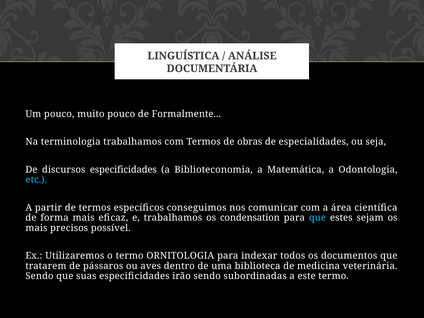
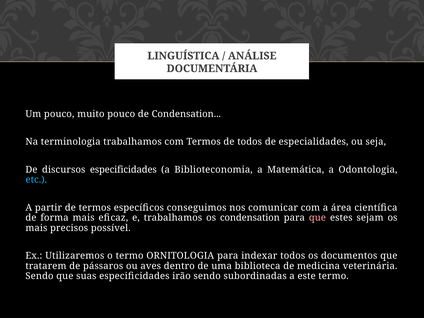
de Formalmente: Formalmente -> Condensation (186, 114)
de obras: obras -> todos (250, 142)
que colour: light blue -> pink (317, 218)
